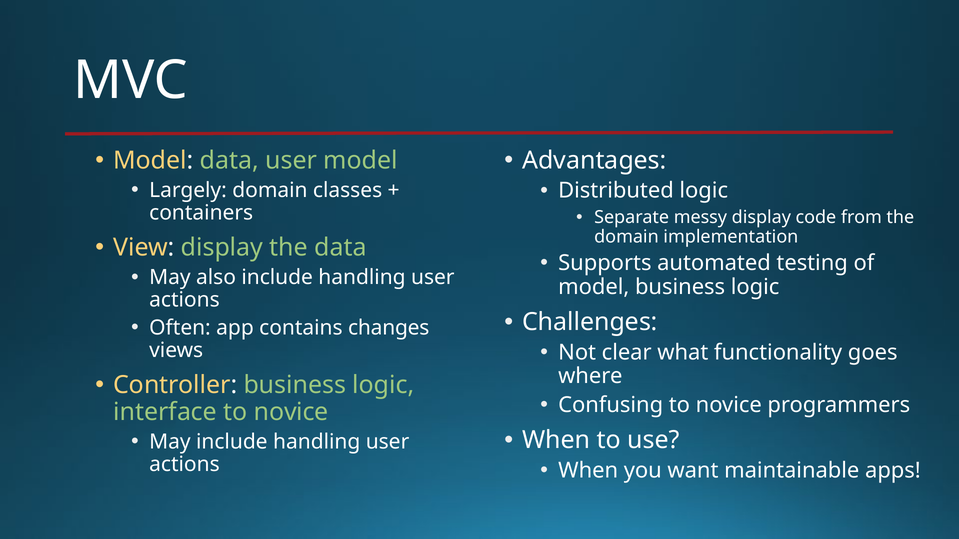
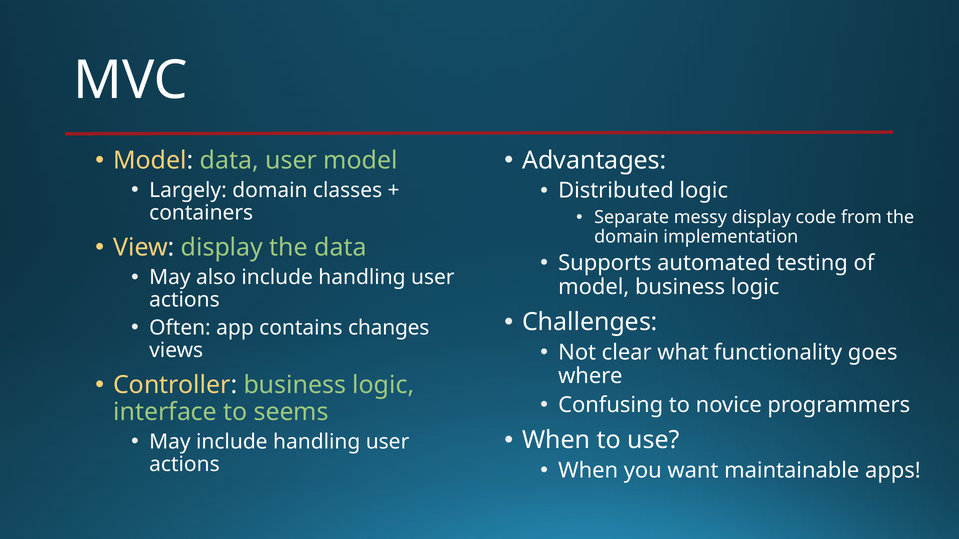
interface to novice: novice -> seems (291, 412)
